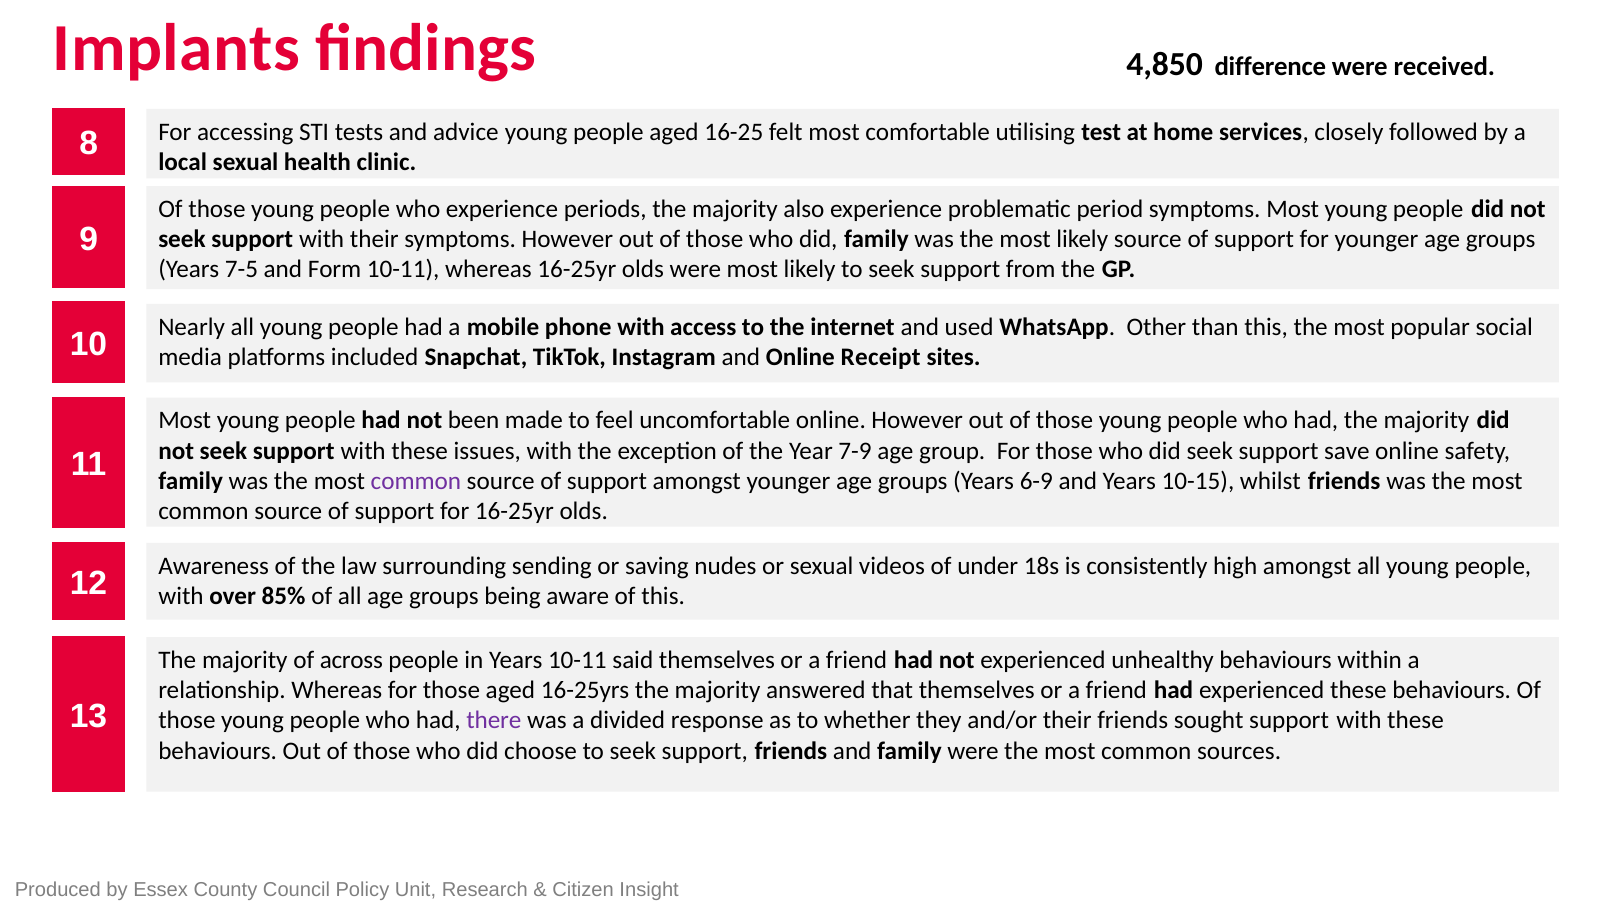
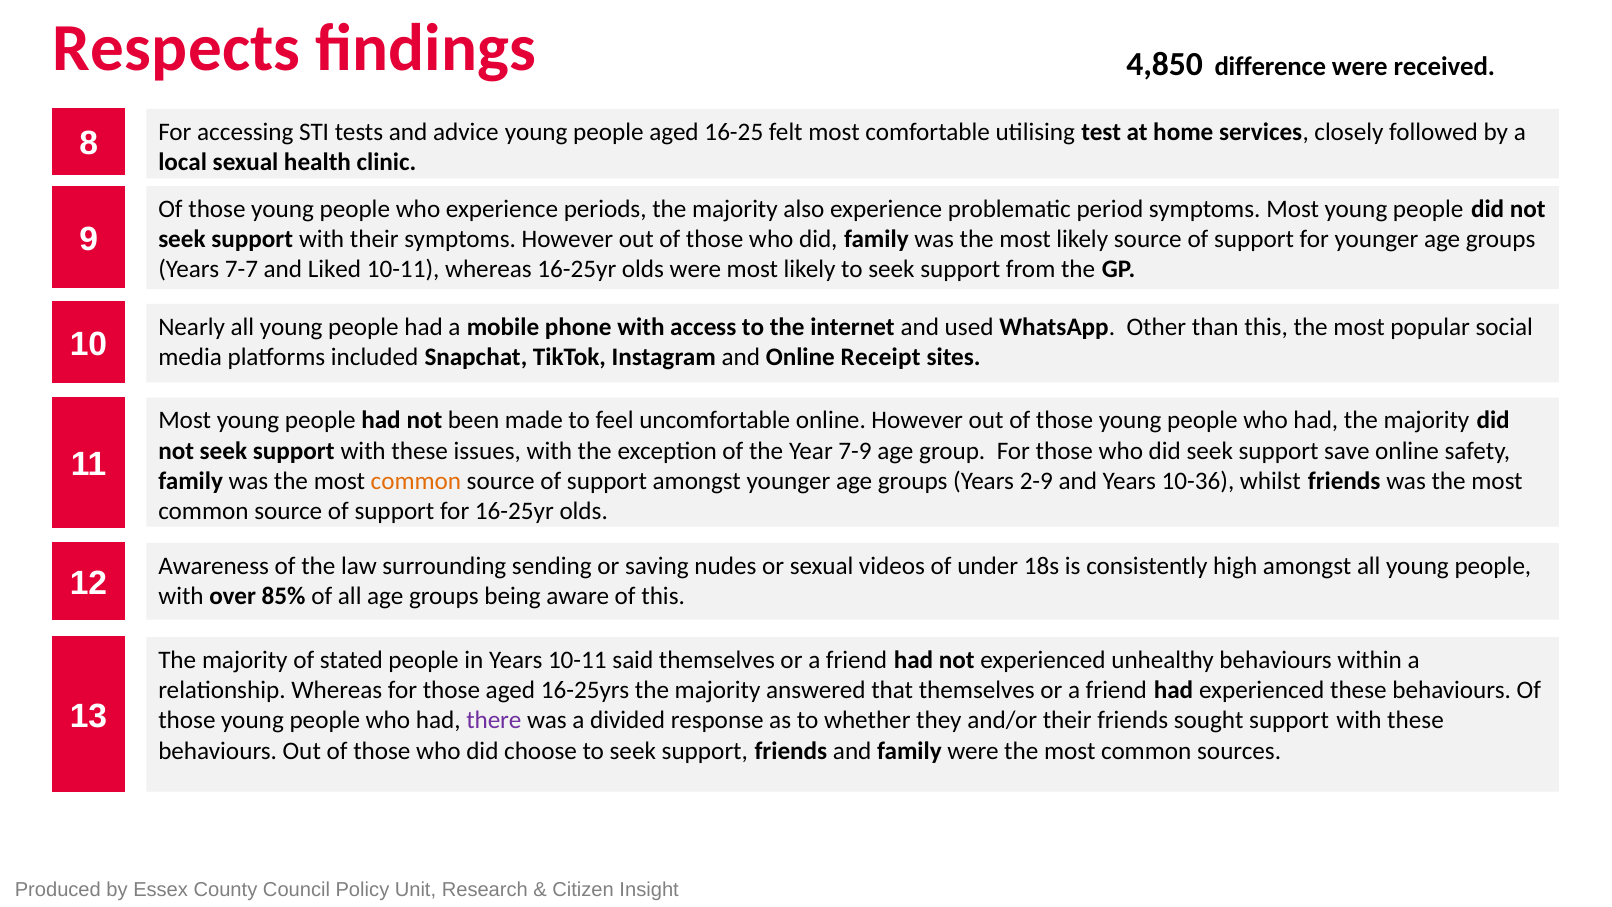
Implants: Implants -> Respects (177, 48)
7-5: 7-5 -> 7-7 (241, 269)
Form: Form -> Liked (335, 269)
common colour: purple -> orange (416, 481)
6-9: 6-9 -> 2-9 (1036, 481)
10-15: 10-15 -> 10-36 (1198, 481)
across: across -> stated (351, 660)
